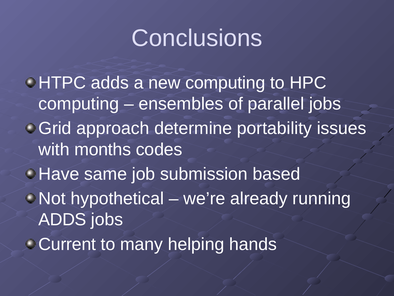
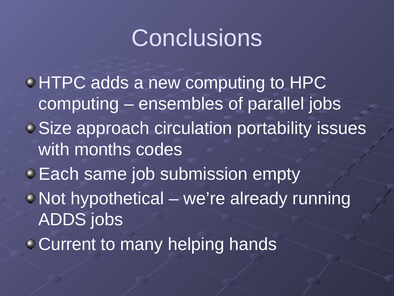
Grid: Grid -> Size (55, 128)
determine: determine -> circulation (193, 128)
Have: Have -> Each (59, 174)
based: based -> empty (276, 174)
